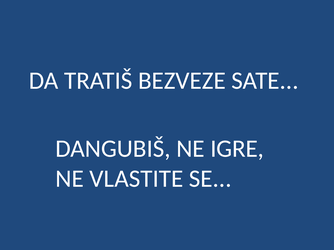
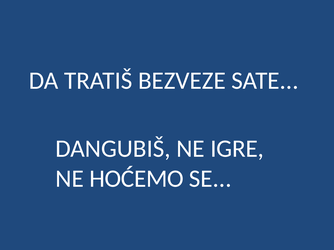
VLASTITE: VLASTITE -> HOĆEMO (137, 179)
